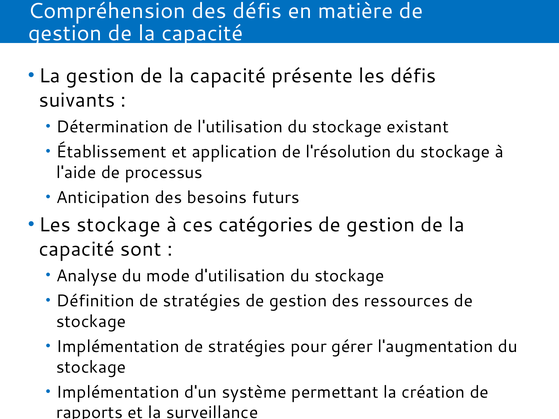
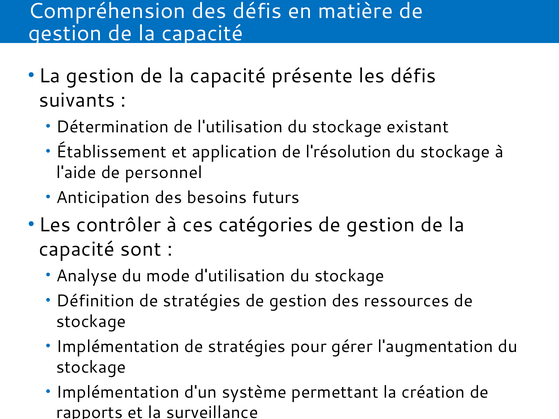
processus: processus -> personnel (164, 173)
Les stockage: stockage -> contrôler (119, 225)
